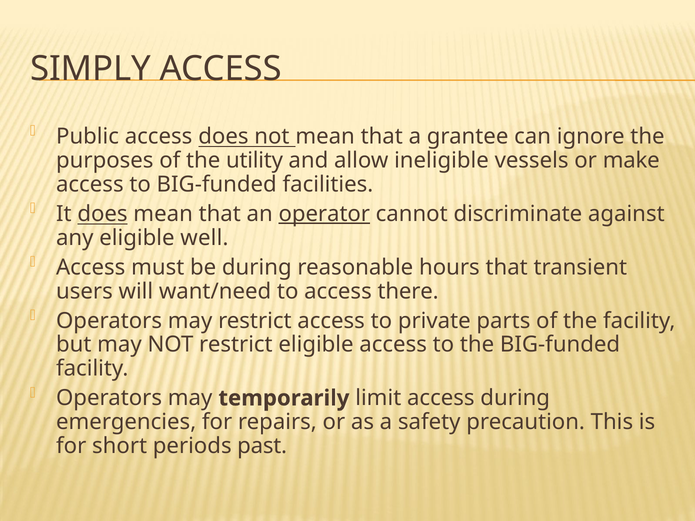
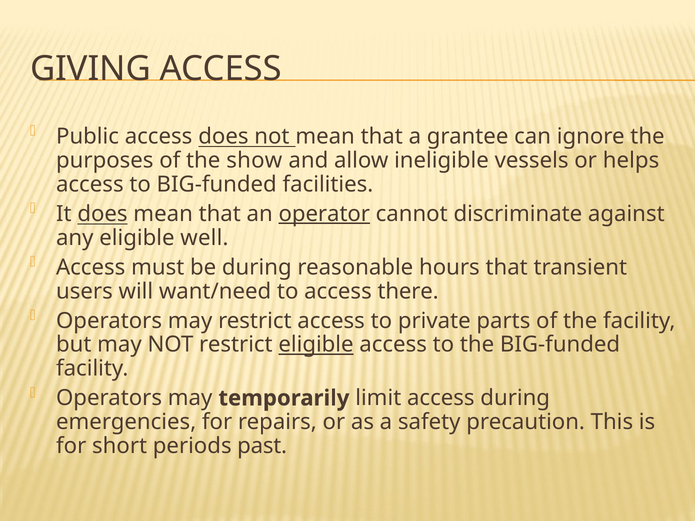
SIMPLY: SIMPLY -> GIVING (90, 69)
utility: utility -> show (254, 160)
make: make -> helps (631, 160)
eligible underline: none -> present (316, 345)
